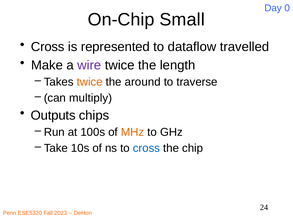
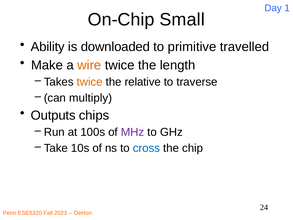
0: 0 -> 1 (287, 8)
Cross: Cross -> Ability (48, 47)
represented: represented -> downloaded (115, 47)
dataflow: dataflow -> primitive (192, 47)
wire colour: purple -> orange (89, 65)
around: around -> relative (143, 82)
MHz colour: orange -> purple (133, 132)
